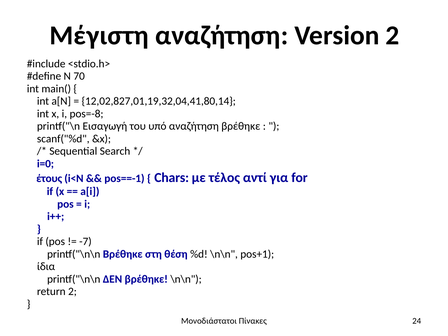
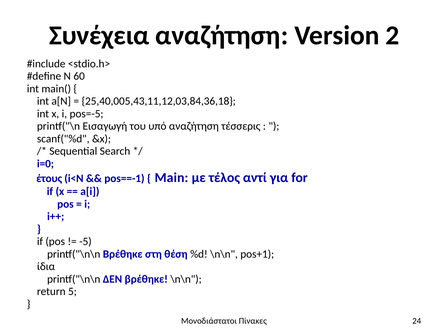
Μέγιστη: Μέγιστη -> Συνέχεια (99, 36)
70: 70 -> 60 (79, 76)
12,02,827,01,19,32,04,41,80,14: 12,02,827,01,19,32,04,41,80,14 -> 25,40,005,43,11,12,03,84,36,18 (159, 101)
pos=-8: pos=-8 -> pos=-5 (87, 114)
αναζήτηση βρέθηκε: βρέθηκε -> τέσσερις (241, 126)
Chars: Chars -> Main (171, 178)
-7: -7 -> -5 (85, 241)
return 2: 2 -> 5 (72, 292)
